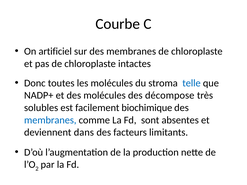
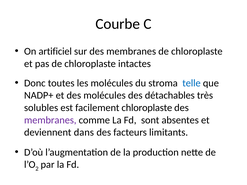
décompose: décompose -> détachables (170, 95)
facilement biochimique: biochimique -> chloroplaste (147, 108)
membranes colour: blue -> purple (50, 120)
